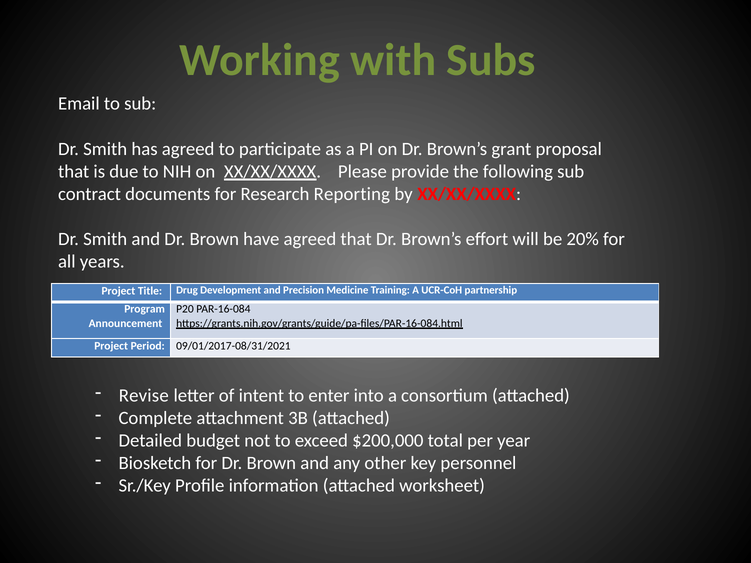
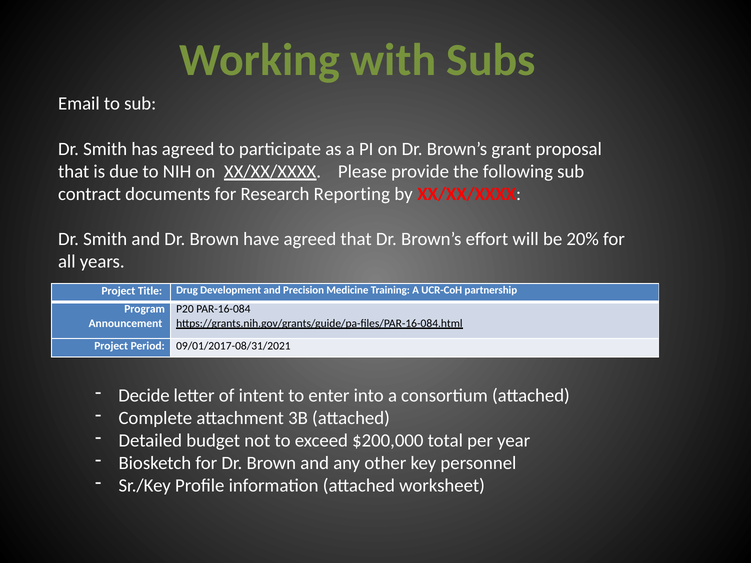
Revise: Revise -> Decide (144, 396)
